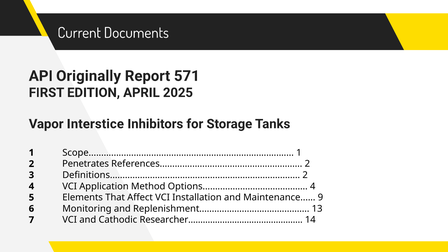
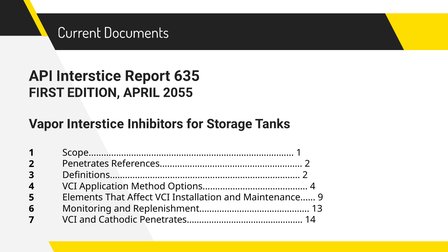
API Originally: Originally -> Interstice (89, 76)
571: 571 -> 635 (187, 76)
2025: 2025 -> 2055 (178, 93)
Cathodic Researcher: Researcher -> Penetrates (221, 220)
